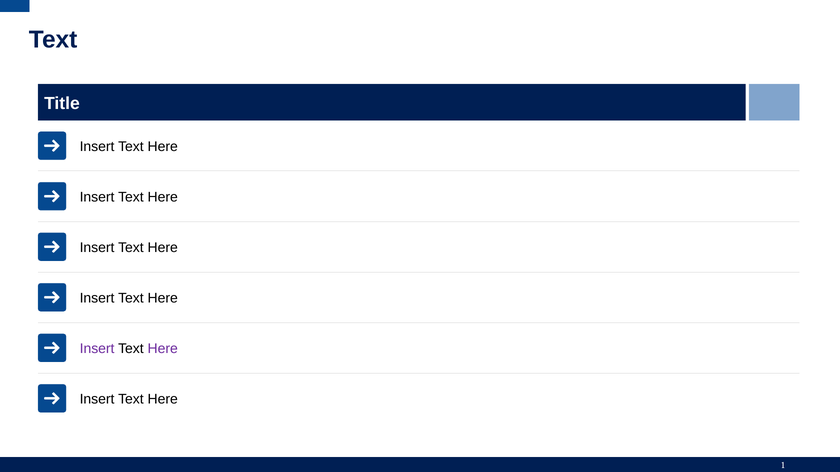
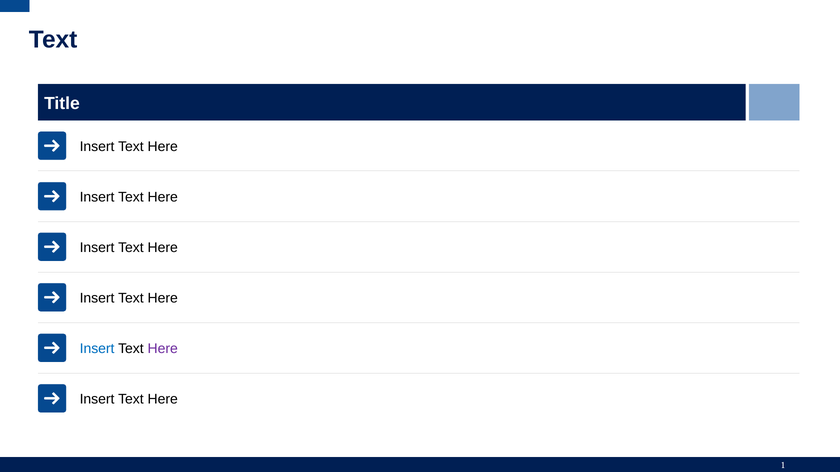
Insert colour: purple -> blue (97, 349)
